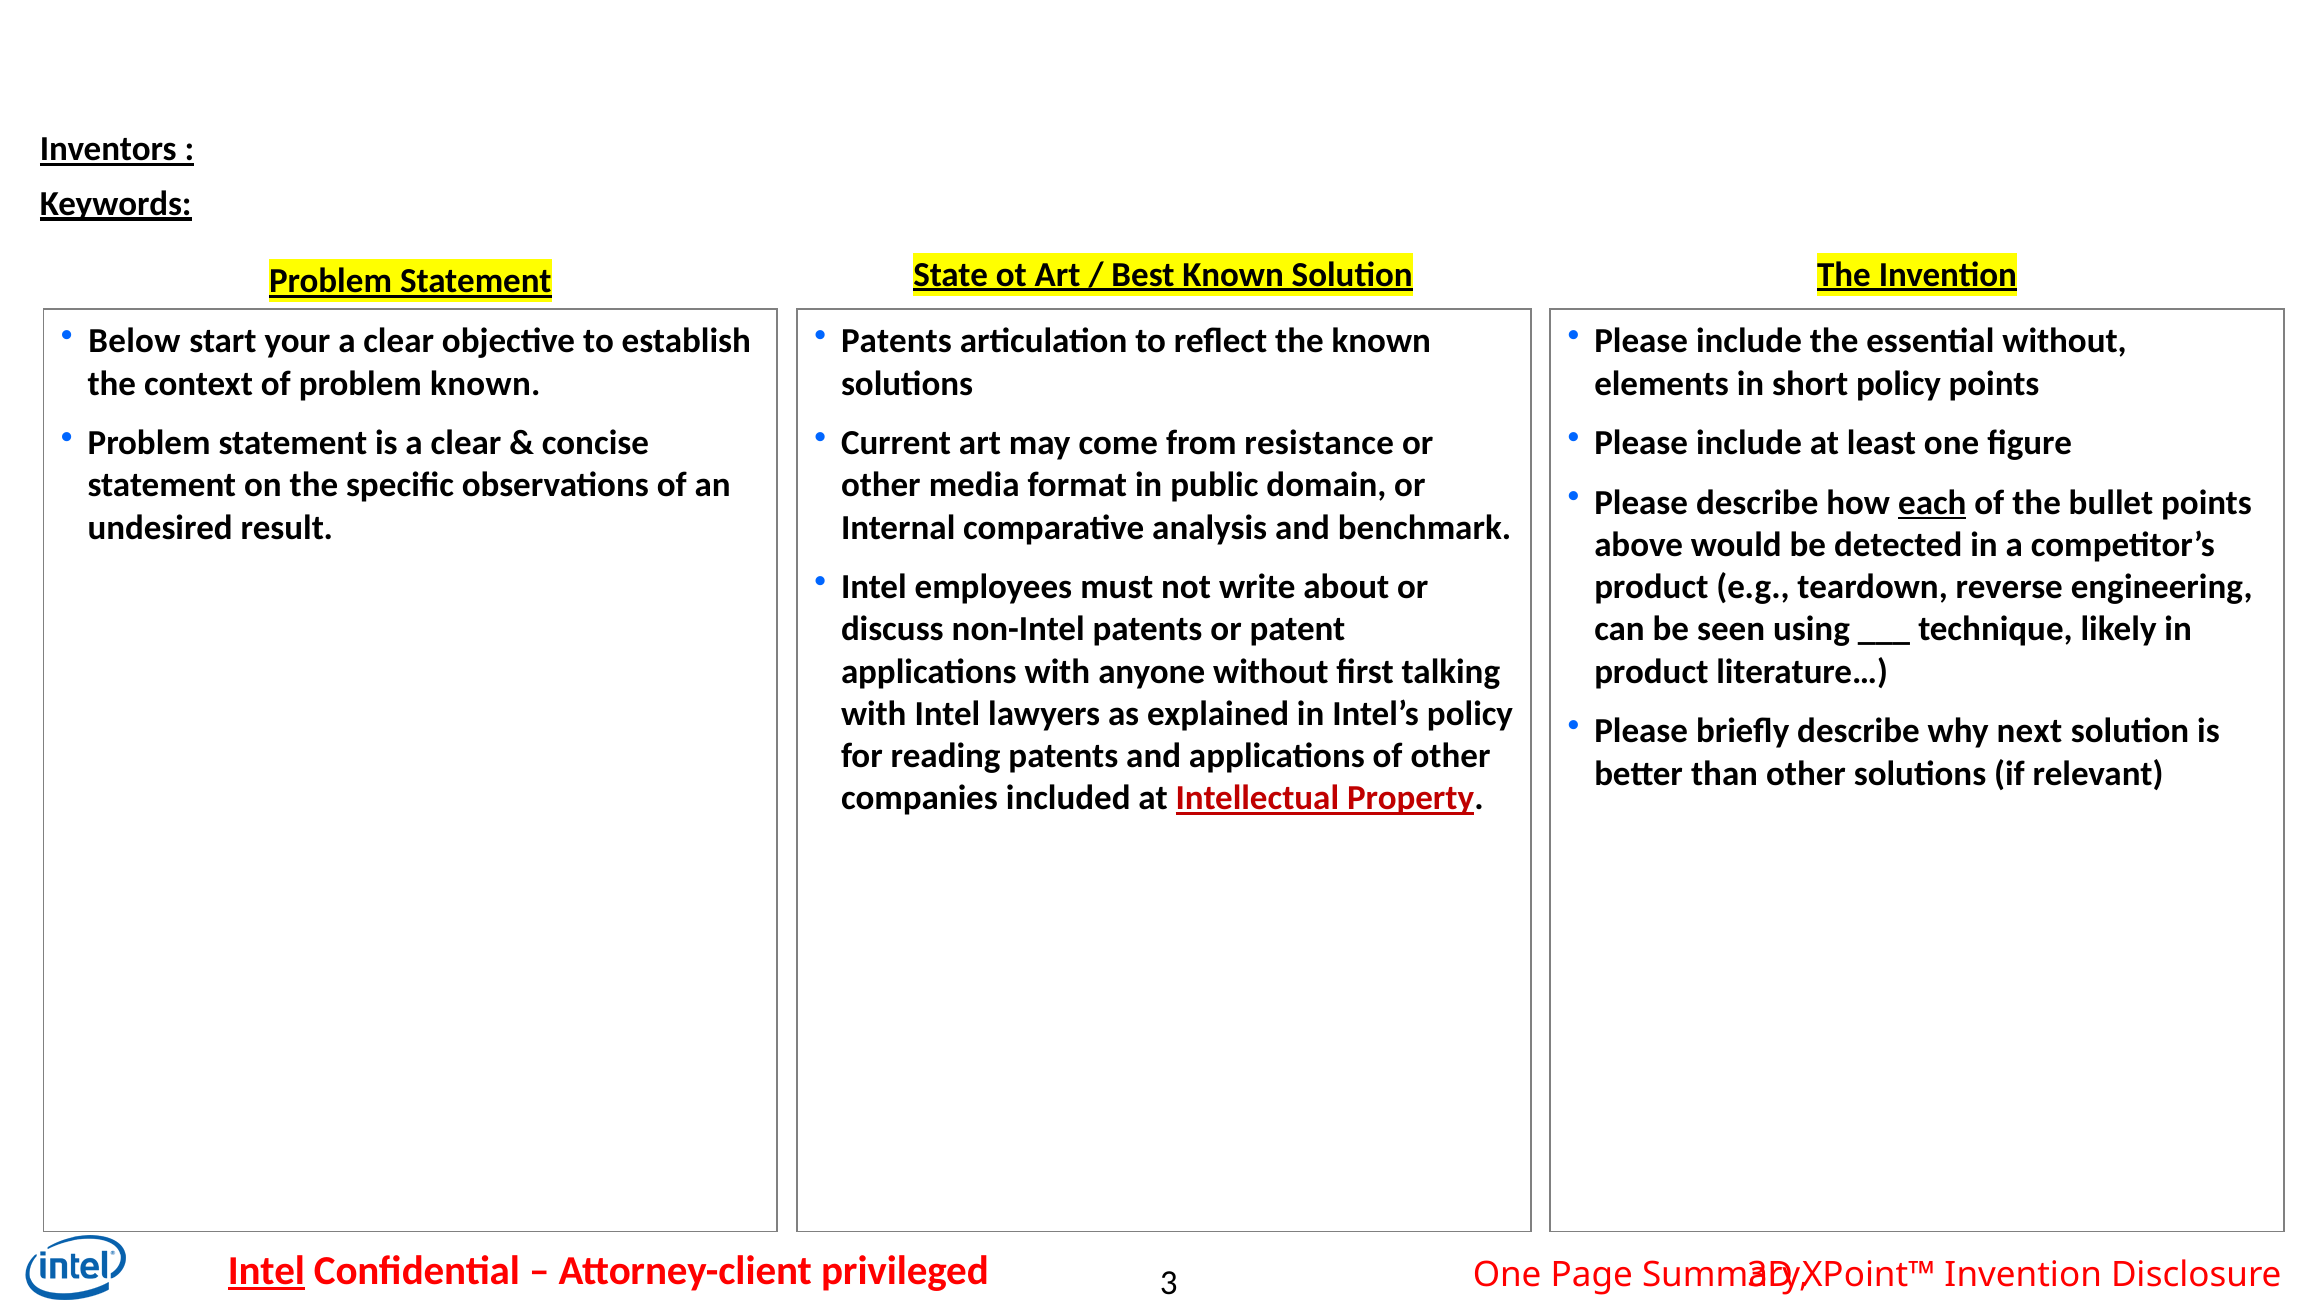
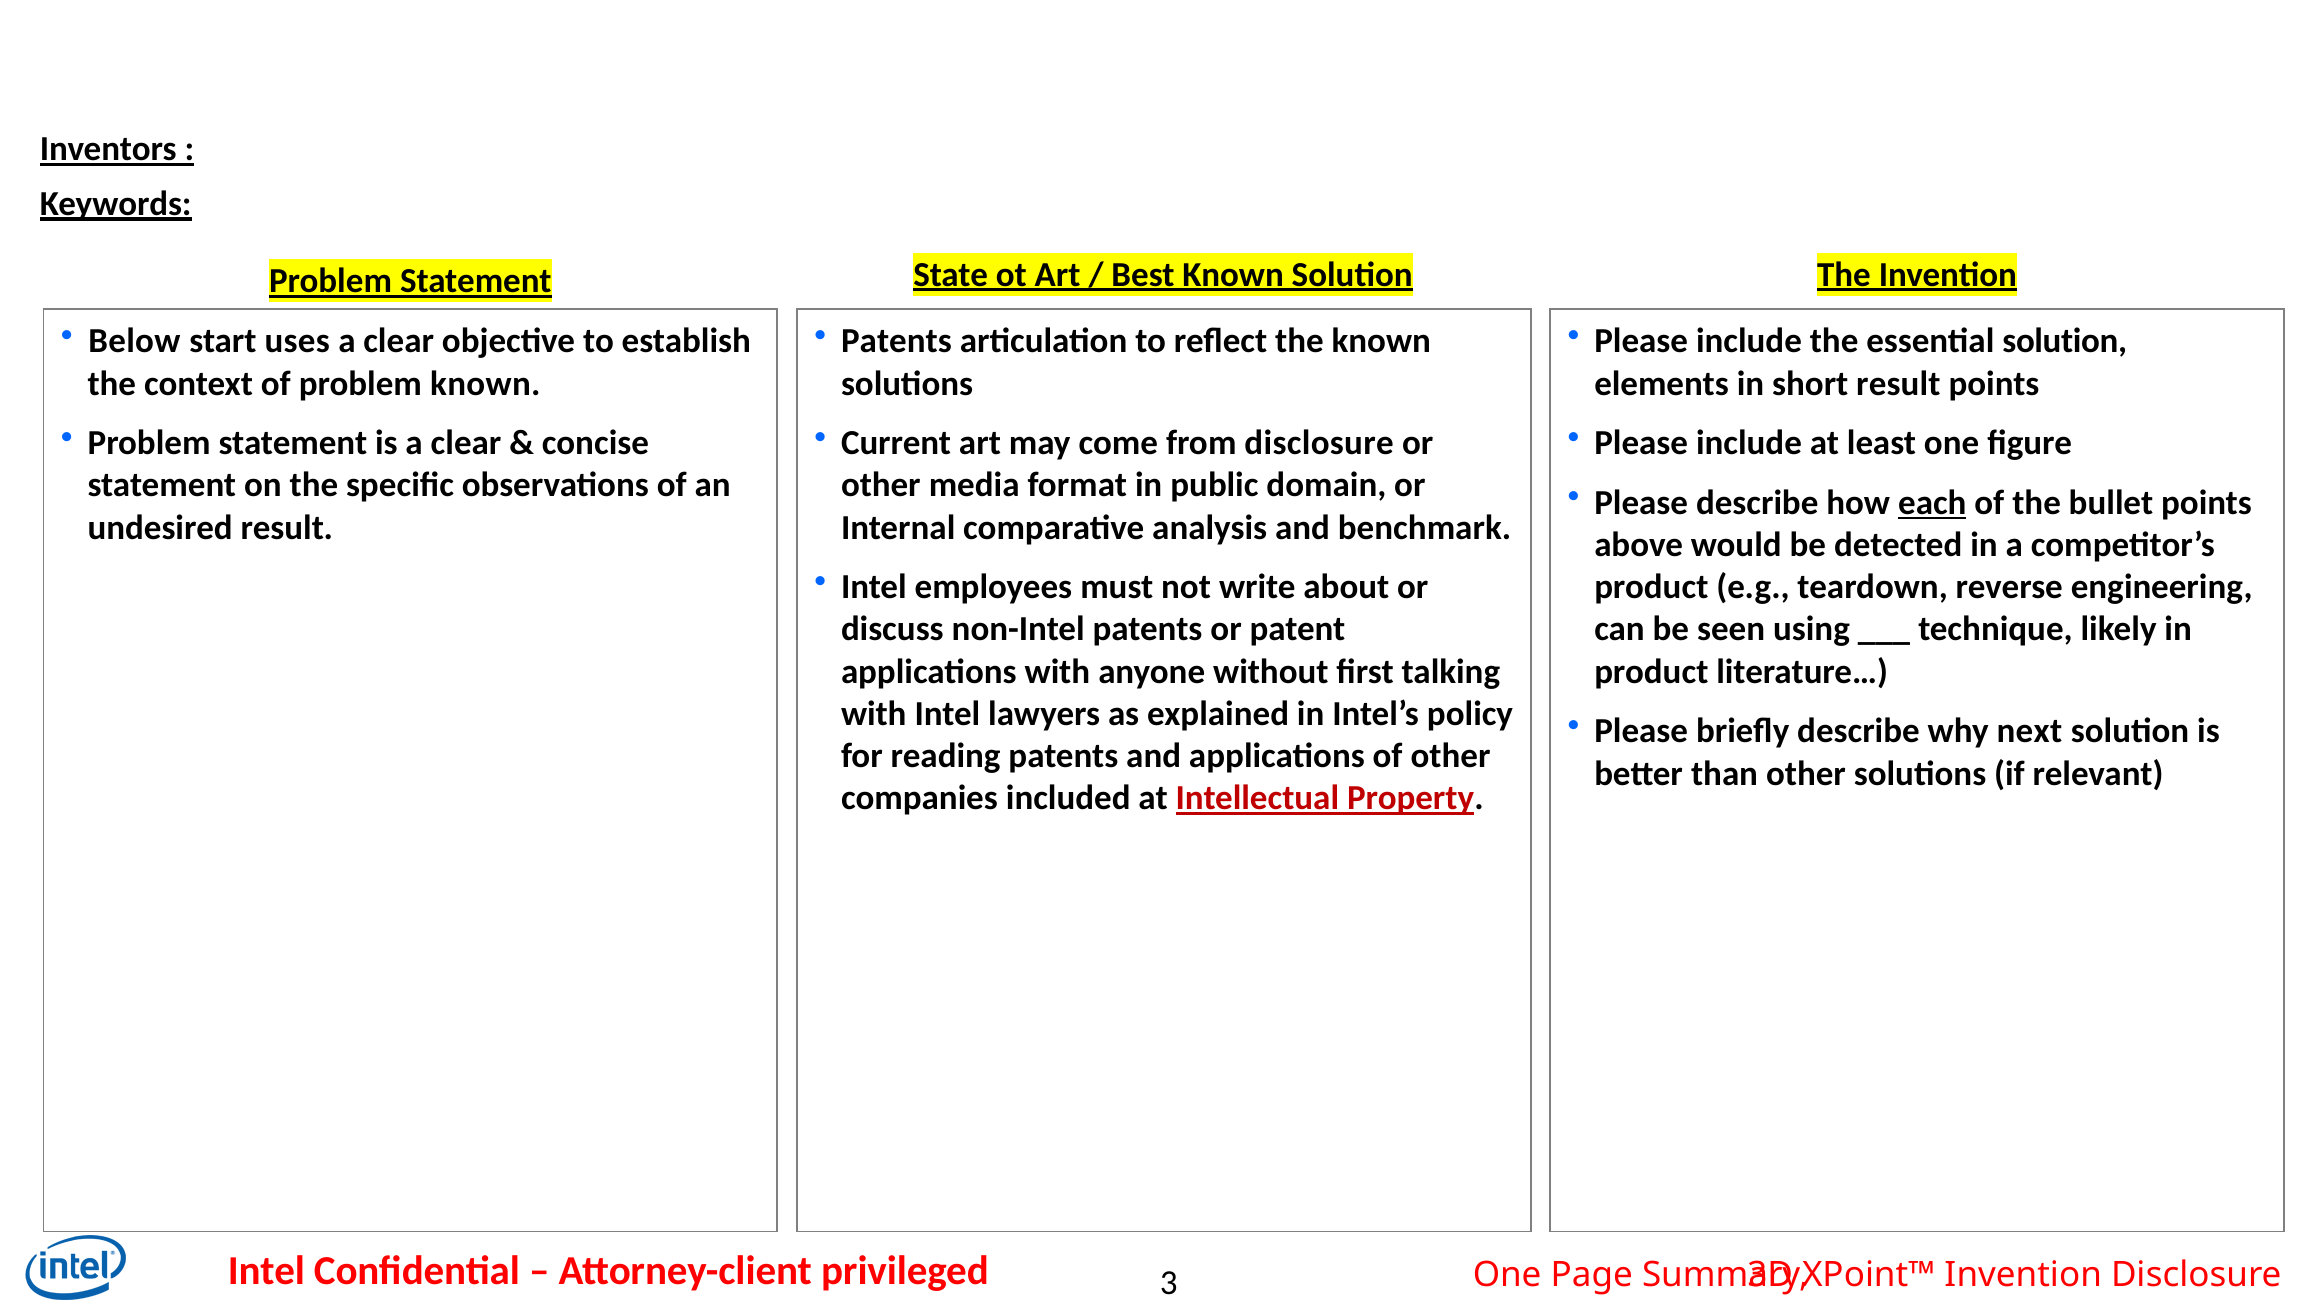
your: your -> uses (297, 341)
essential without: without -> solution (2065, 341)
short policy: policy -> result (1898, 383)
from resistance: resistance -> disclosure (1319, 443)
Intel underline: present -> none (266, 1271)
